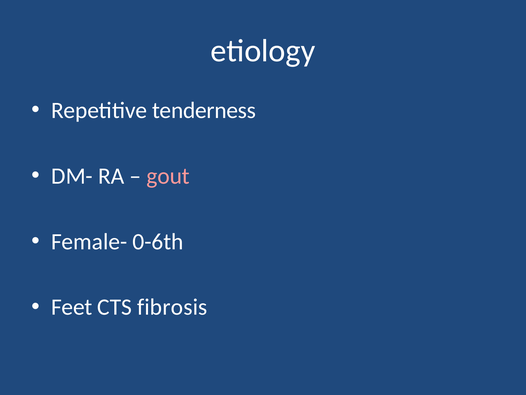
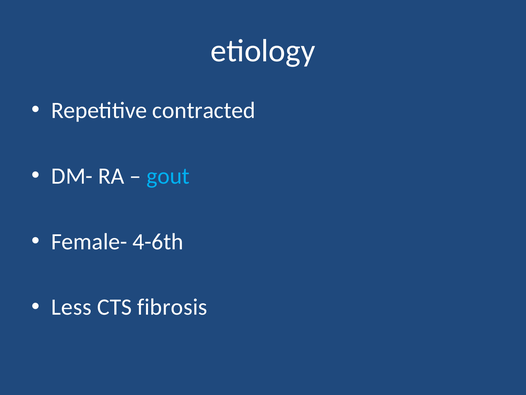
tenderness: tenderness -> contracted (204, 110)
gout colour: pink -> light blue (168, 176)
0-6th: 0-6th -> 4-6th (158, 241)
Feet: Feet -> Less (71, 307)
